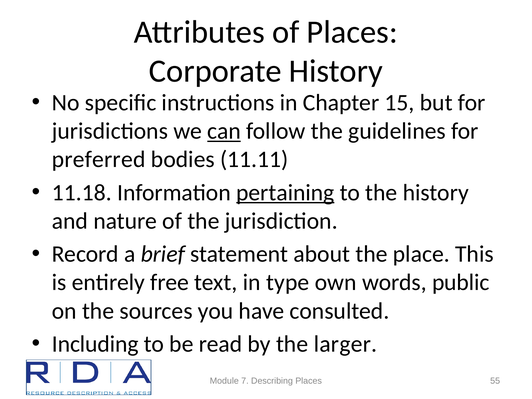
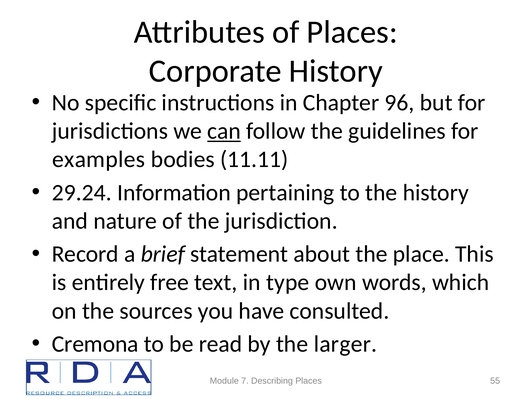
15: 15 -> 96 (400, 103)
preferred: preferred -> examples (99, 160)
11.18: 11.18 -> 29.24 (82, 193)
pertaining underline: present -> none (285, 193)
public: public -> which (461, 282)
Including: Including -> Cremona (95, 344)
